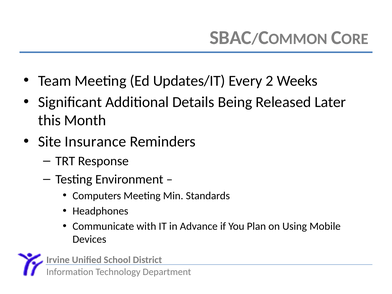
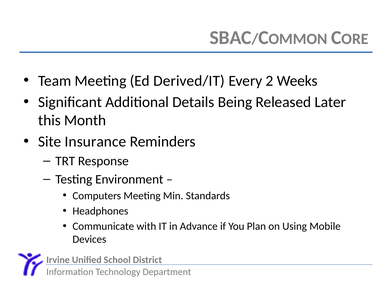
Updates/IT: Updates/IT -> Derived/IT (189, 81)
